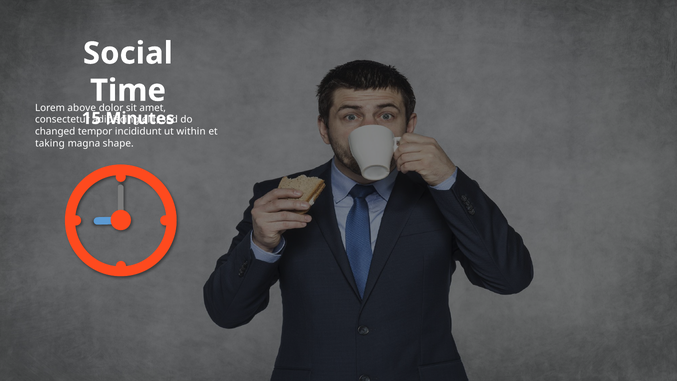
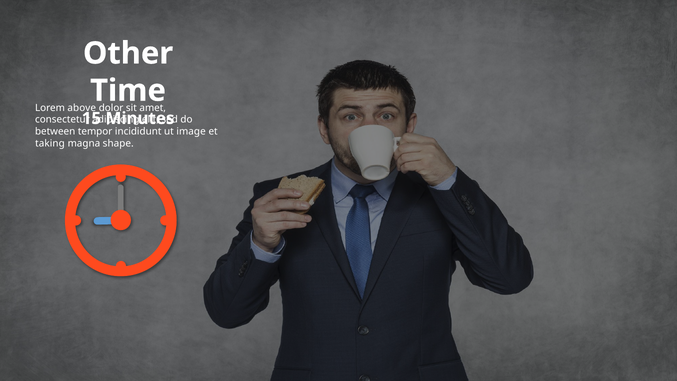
Social: Social -> Other (128, 53)
changed: changed -> between (55, 132)
within: within -> image (191, 132)
